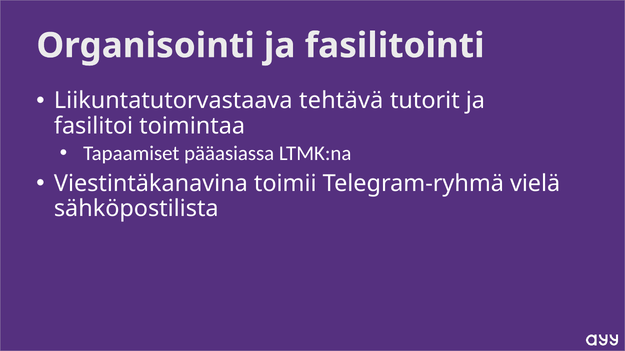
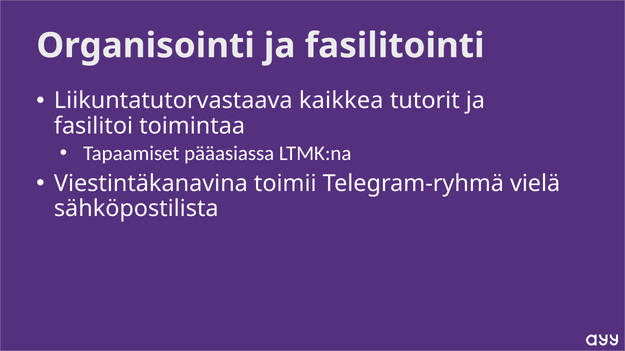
tehtävä: tehtävä -> kaikkea (341, 101)
